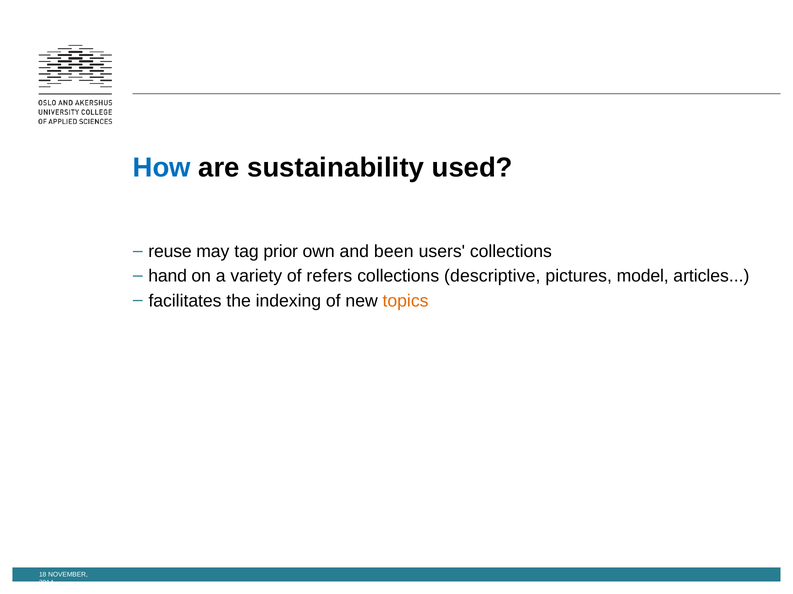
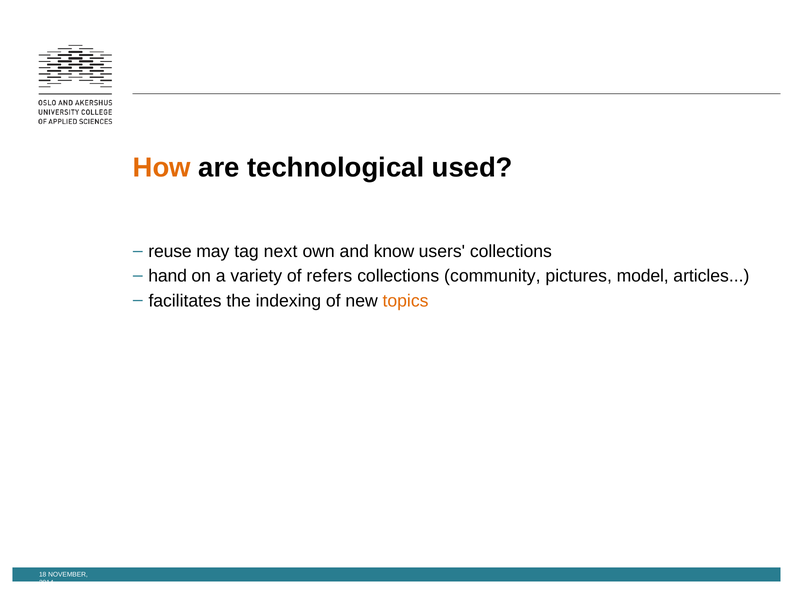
How colour: blue -> orange (162, 168)
sustainability: sustainability -> technological (336, 168)
prior: prior -> next (281, 252)
been: been -> know (394, 252)
descriptive: descriptive -> community (492, 276)
